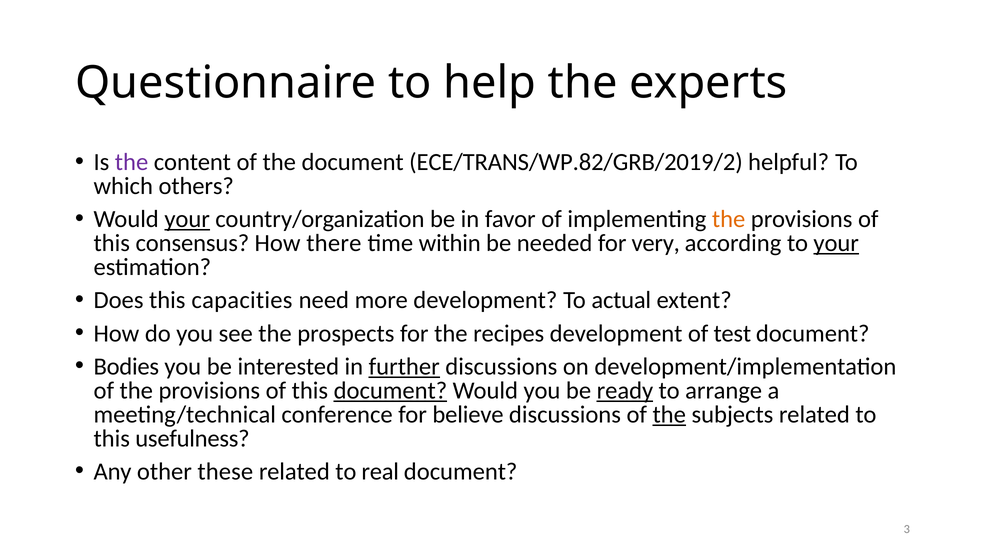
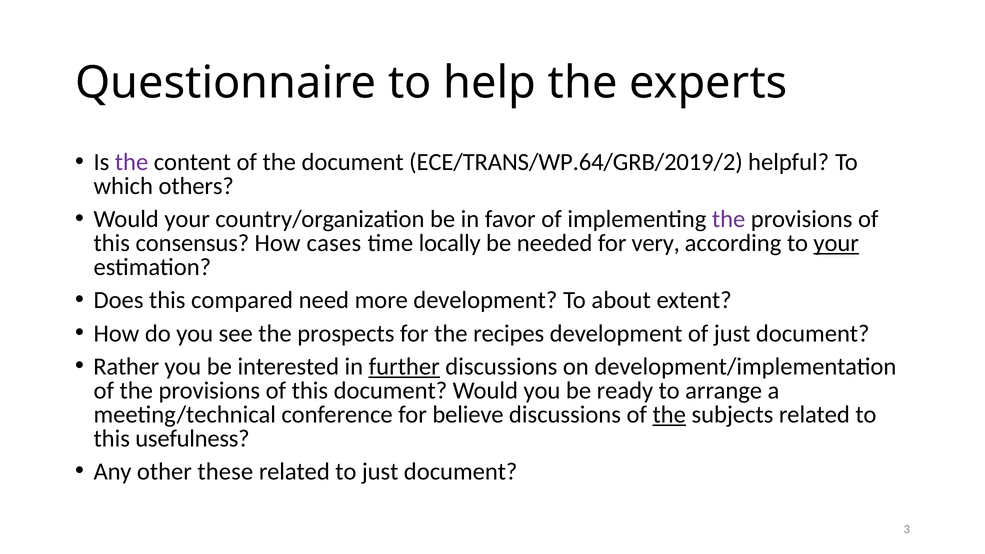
ECE/TRANS/WP.82/GRB/2019/2: ECE/TRANS/WP.82/GRB/2019/2 -> ECE/TRANS/WP.64/GRB/2019/2 (576, 162)
your underline: present -> none (187, 219)
the colour: orange -> purple (729, 219)
there: there -> cases (334, 243)
within: within -> locally (450, 243)
capacities: capacities -> compared (242, 300)
actual: actual -> about (621, 300)
of test: test -> just (732, 333)
Bodies: Bodies -> Rather (126, 367)
document underline: present -> none (390, 391)
ready underline: present -> none (625, 391)
to real: real -> just (380, 472)
